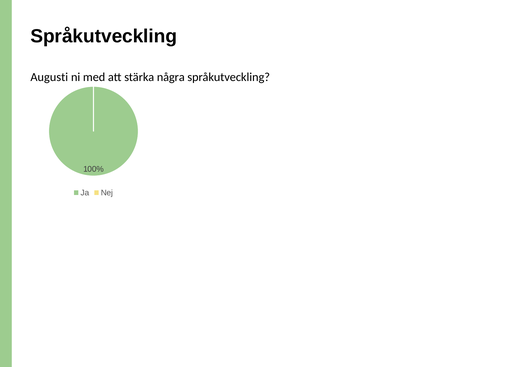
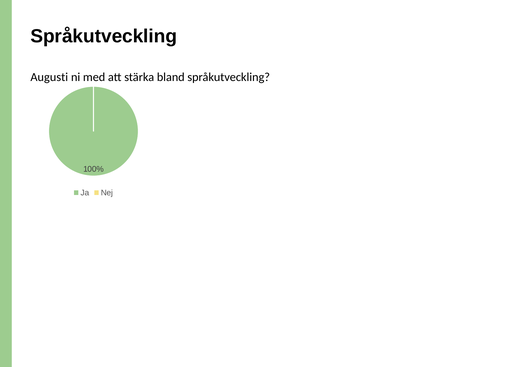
några: några -> bland (171, 77)
